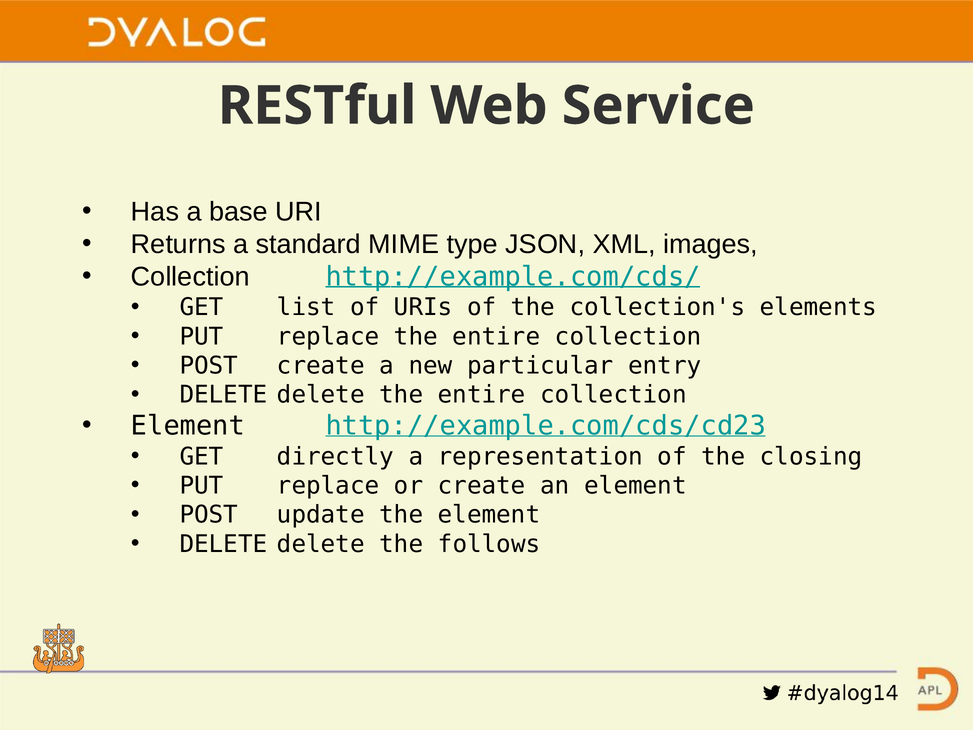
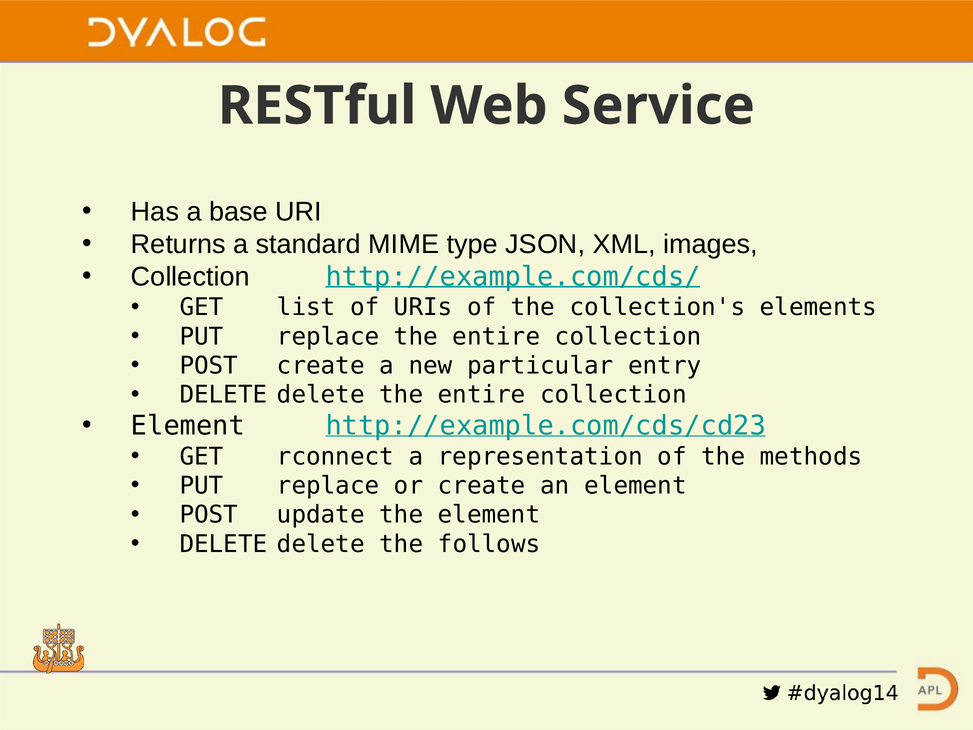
directly: directly -> rconnect (335, 456)
closing: closing -> methods (811, 456)
